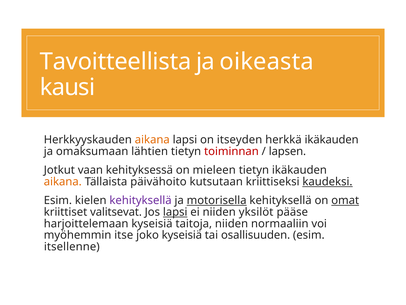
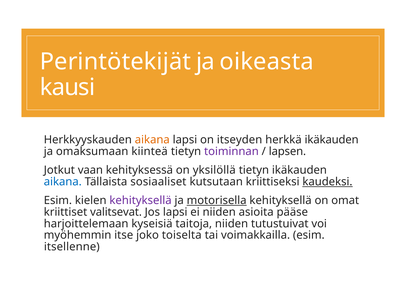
Tavoitteellista: Tavoitteellista -> Perintötekijät (115, 62)
lähtien: lähtien -> kiinteä (150, 151)
toiminnan colour: red -> purple (231, 151)
mieleen: mieleen -> yksilöllä (214, 170)
aikana colour: orange -> blue (63, 181)
päivähoito: päivähoito -> sosiaaliset (158, 181)
omat underline: present -> none (345, 200)
lapsi underline: present -> none (175, 212)
yksilöt: yksilöt -> asioita (256, 212)
normaaliin: normaaliin -> tutustuivat (280, 223)
joko kyseisiä: kyseisiä -> toiselta (182, 235)
osallisuuden: osallisuuden -> voimakkailla (256, 235)
